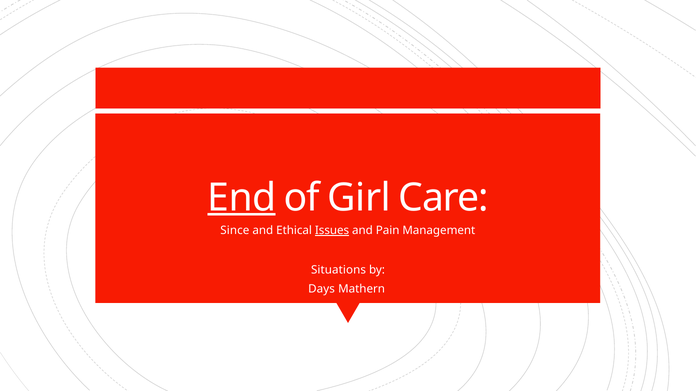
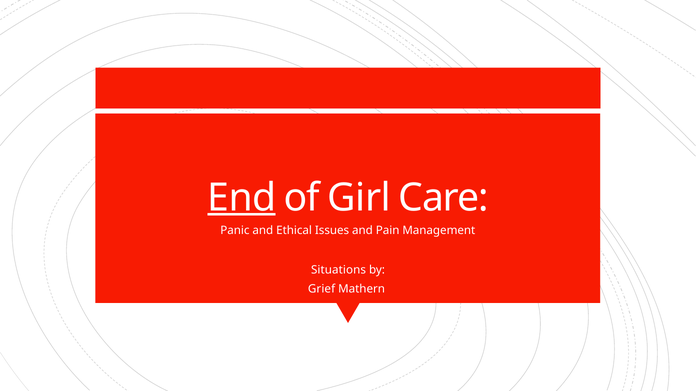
Since: Since -> Panic (235, 231)
Issues underline: present -> none (332, 231)
Days: Days -> Grief (322, 289)
